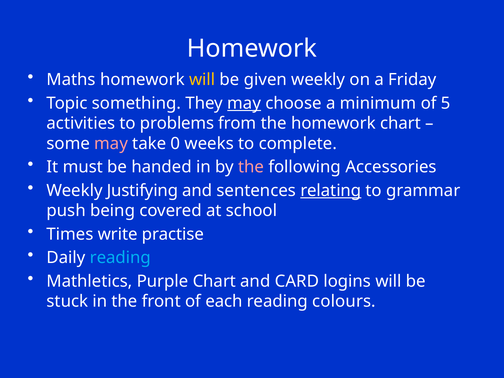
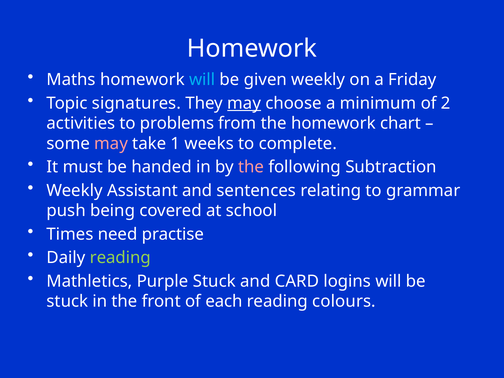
will colour: yellow -> light blue (202, 80)
something: something -> signatures (136, 103)
5: 5 -> 2 (446, 103)
0: 0 -> 1 (175, 144)
Accessories: Accessories -> Subtraction (391, 167)
Justifying: Justifying -> Assistant (142, 191)
relating underline: present -> none (331, 191)
write: write -> need (118, 234)
reading colour: light blue -> light green (120, 258)
Purple Chart: Chart -> Stuck (214, 281)
